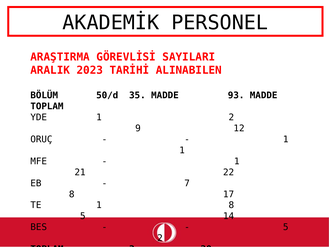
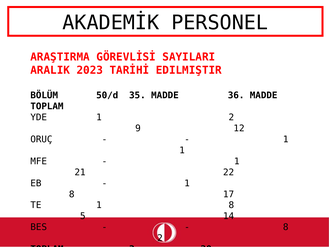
ALINABILEN: ALINABILEN -> EDILMIŞTIR (189, 70)
93: 93 -> 36 (236, 95)
7: 7 -> 1 (187, 183)
5: 5 -> 8 (286, 227)
